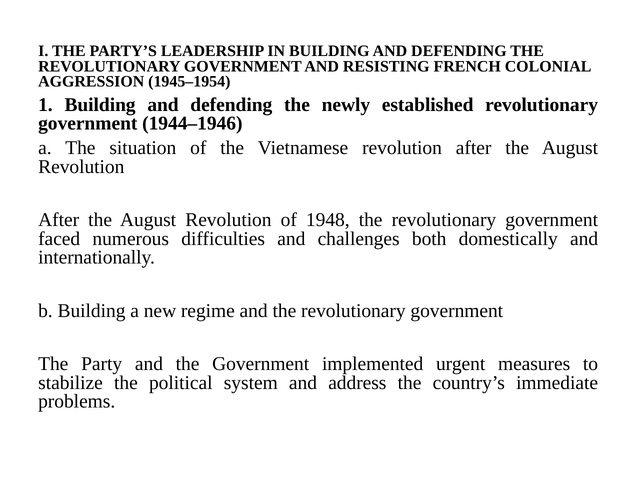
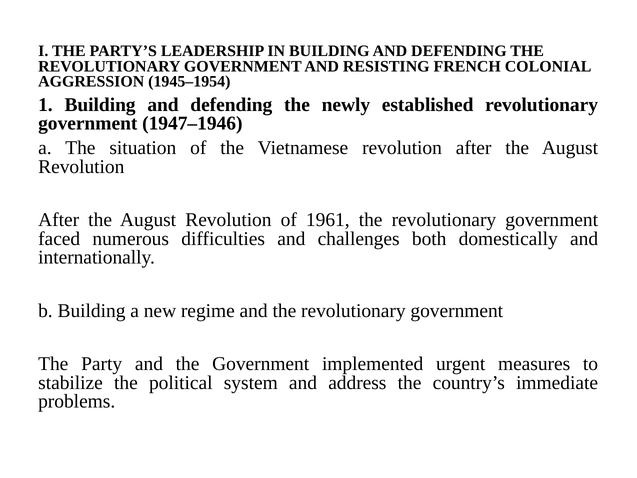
1944–1946: 1944–1946 -> 1947–1946 (192, 123)
1948: 1948 -> 1961 (328, 220)
